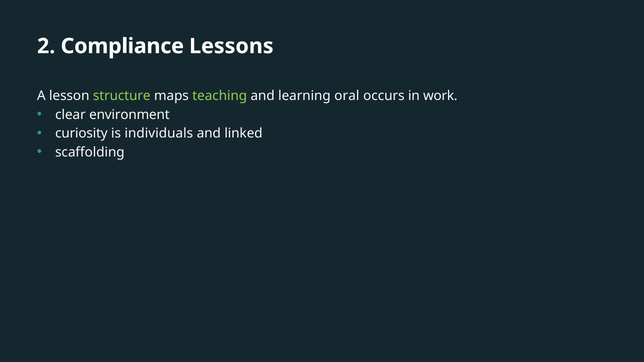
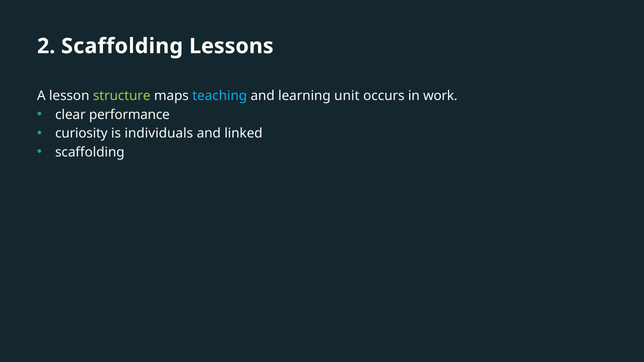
2 Compliance: Compliance -> Scaffolding (122, 46)
teaching colour: light green -> light blue (220, 96)
oral: oral -> unit (347, 96)
environment: environment -> performance (129, 115)
